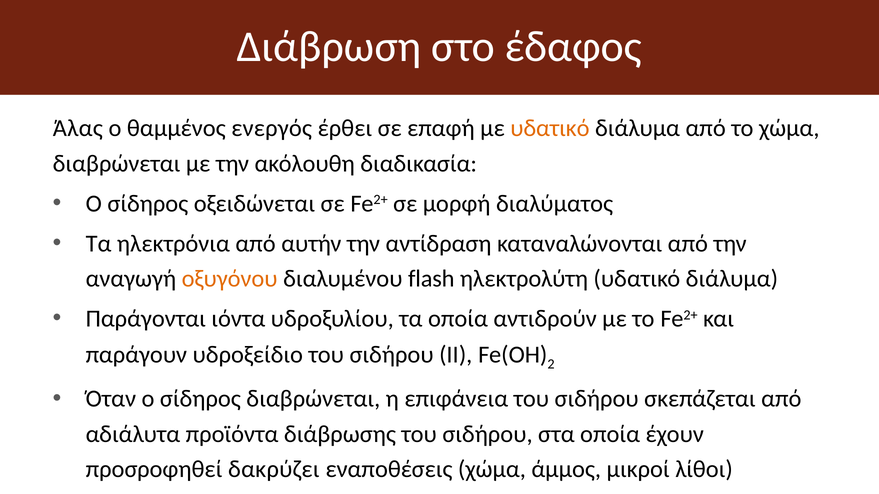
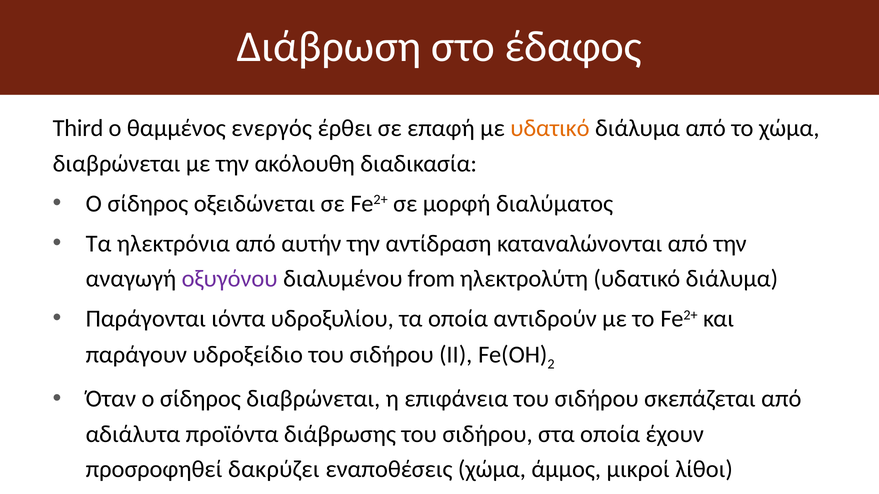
Άλας: Άλας -> Third (78, 128)
οξυγόνου colour: orange -> purple (230, 279)
flash: flash -> from (431, 279)
